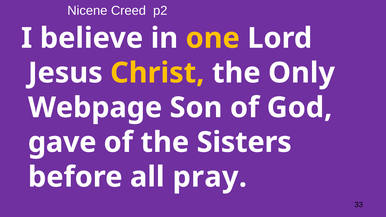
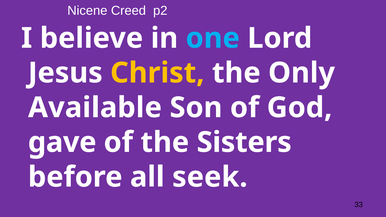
one colour: yellow -> light blue (213, 38)
Webpage: Webpage -> Available (95, 108)
pray: pray -> seek (210, 177)
